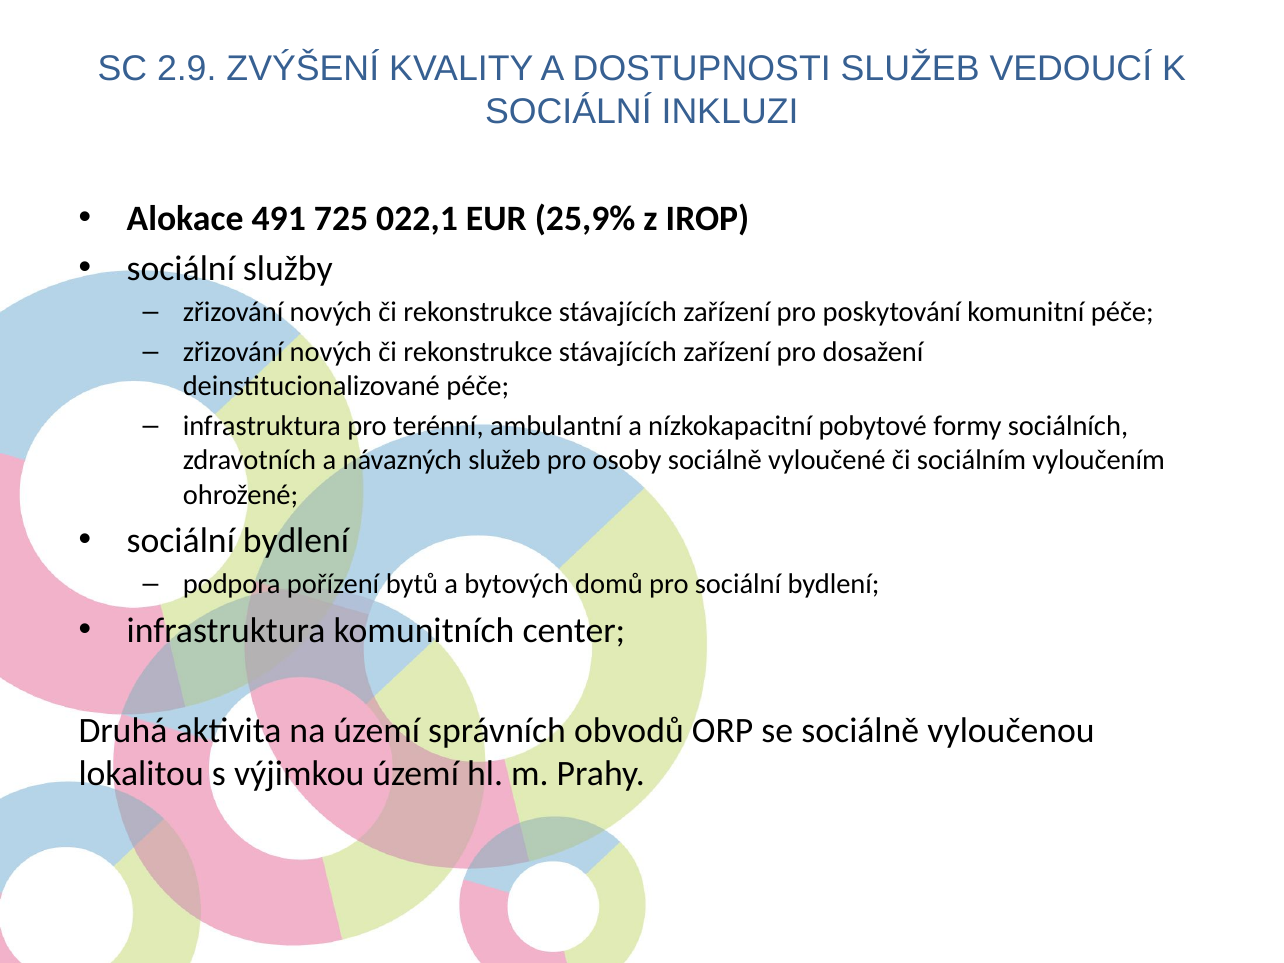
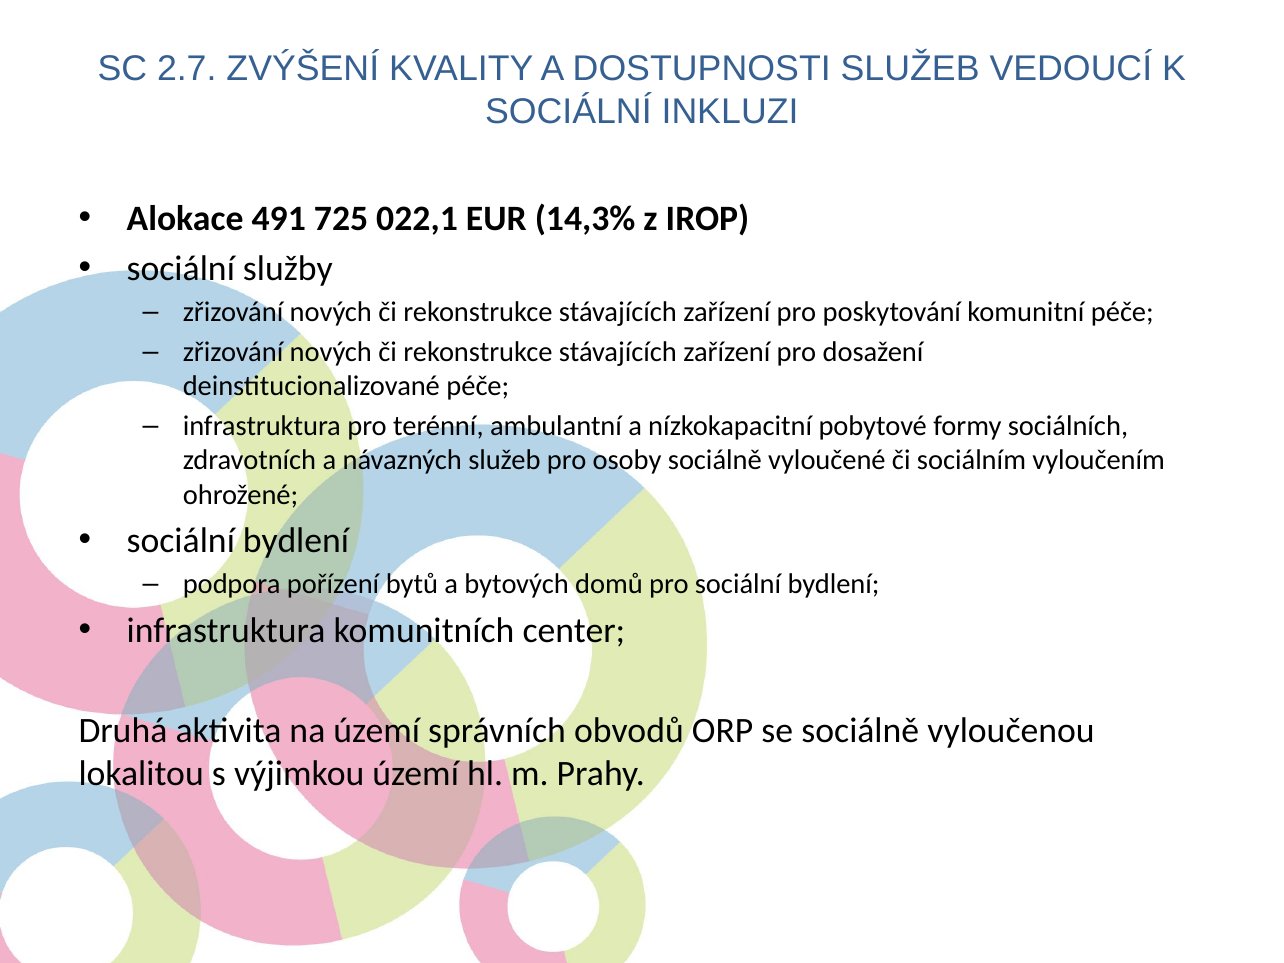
2.9: 2.9 -> 2.7 (187, 69)
25,9%: 25,9% -> 14,3% (585, 219)
